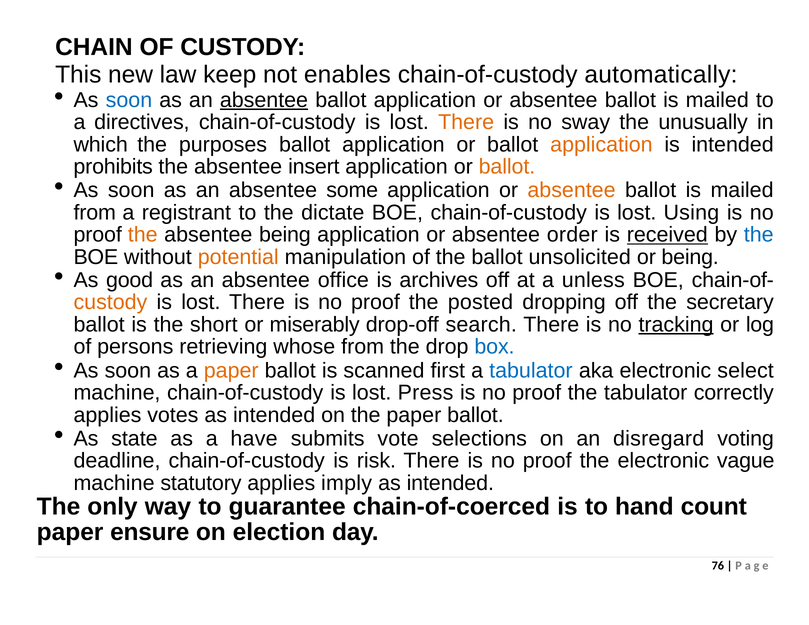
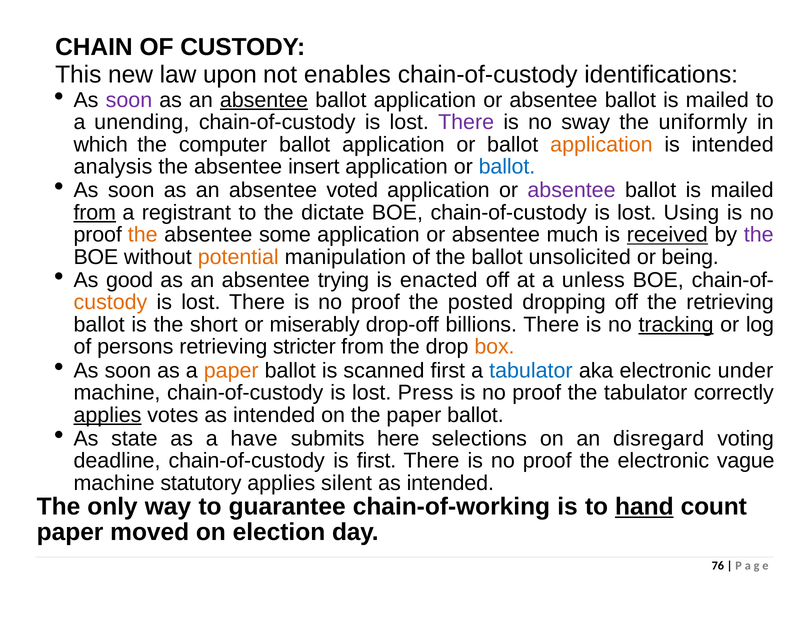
keep: keep -> upon (230, 75)
automatically: automatically -> identifications (661, 75)
soon colour: blue -> purple (129, 100)
directives: directives -> unending (142, 122)
There colour: orange -> purple (466, 122)
unusually: unusually -> uniformly (703, 122)
purposes: purposes -> computer (223, 144)
prohibits: prohibits -> analysis (113, 167)
ballot colour: orange -> blue (507, 167)
some: some -> voted (352, 190)
absentee colour: orange -> purple (572, 190)
from underline: none -> present (95, 213)
absentee being: being -> some (285, 235)
order: order -> much (572, 235)
the colour: blue -> purple (759, 235)
office: office -> trying (343, 280)
archives: archives -> enacted (439, 280)
the secretary: secretary -> retrieving (730, 302)
search: search -> billions (481, 325)
whose: whose -> stricter (304, 347)
box colour: blue -> orange (494, 347)
select: select -> under (746, 371)
applies underline: none -> present (107, 415)
vote: vote -> here (398, 439)
is risk: risk -> first (377, 461)
imply: imply -> silent (347, 483)
chain-of-coerced: chain-of-coerced -> chain-of-working (451, 507)
hand underline: none -> present (644, 507)
ensure: ensure -> moved (150, 532)
